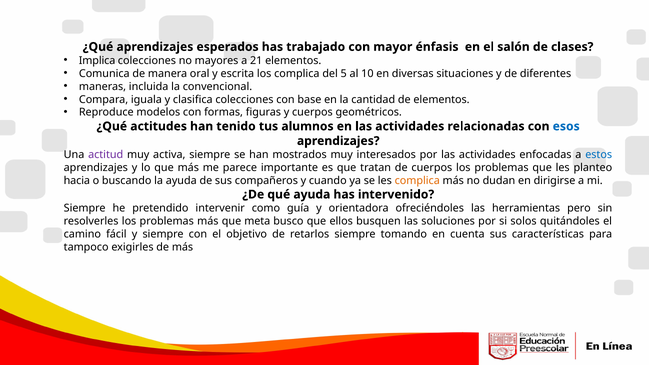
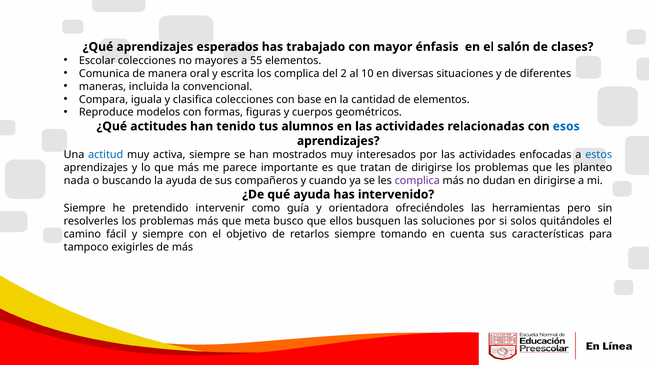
Implica: Implica -> Escolar (97, 61)
21: 21 -> 55 (256, 61)
5: 5 -> 2 (344, 74)
actitud colour: purple -> blue (106, 155)
de cuerpos: cuerpos -> dirigirse (432, 168)
hacia: hacia -> nada (77, 181)
complica colour: orange -> purple (417, 181)
